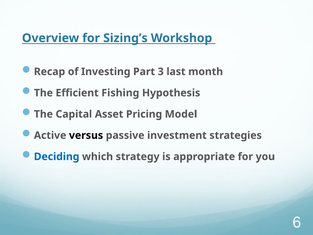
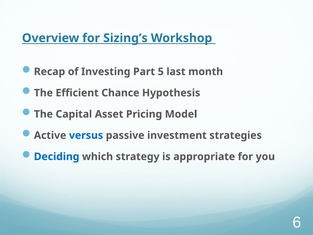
3: 3 -> 5 (161, 72)
Fishing: Fishing -> Chance (120, 93)
versus colour: black -> blue (86, 135)
